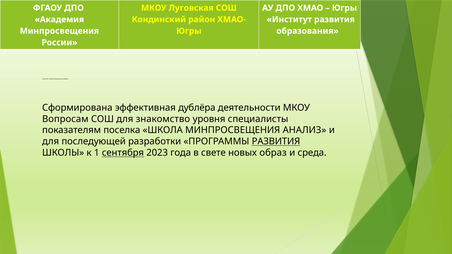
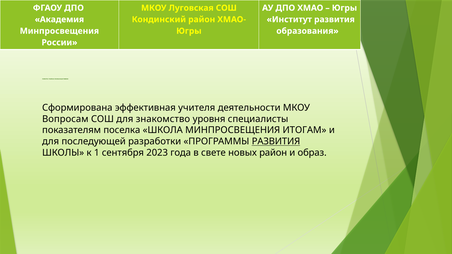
дублёра: дублёра -> учителя (197, 108)
АНАЛИЗ: АНАЛИЗ -> ИТОГАМ (305, 130)
сентября underline: present -> none (123, 153)
новых образ: образ -> район (273, 153)
среда: среда -> образ (312, 153)
